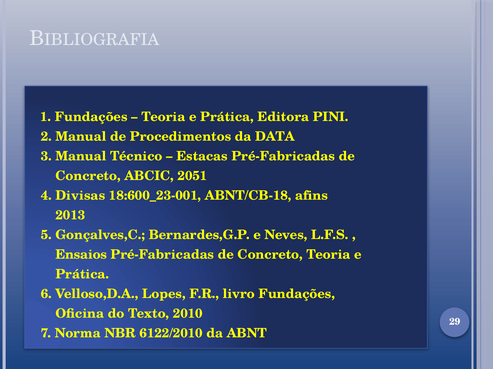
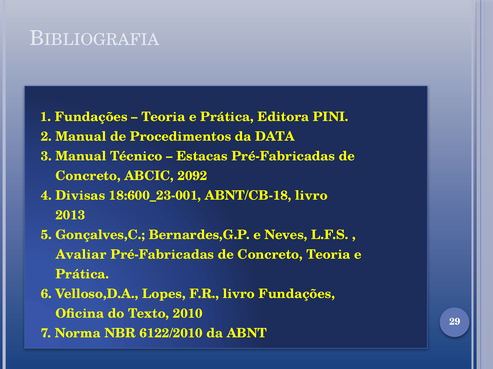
2051: 2051 -> 2092 (193, 176)
ABNT/CB-18 afins: afins -> livro (311, 196)
Ensaios: Ensaios -> Avaliar (81, 255)
